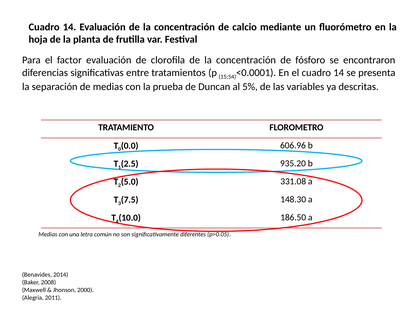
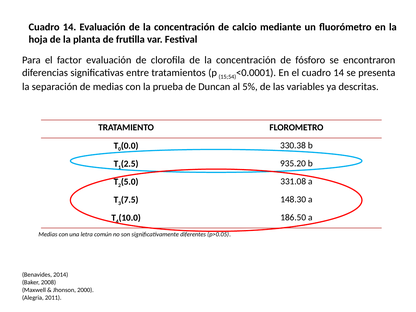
606.96: 606.96 -> 330.38 (293, 145)
